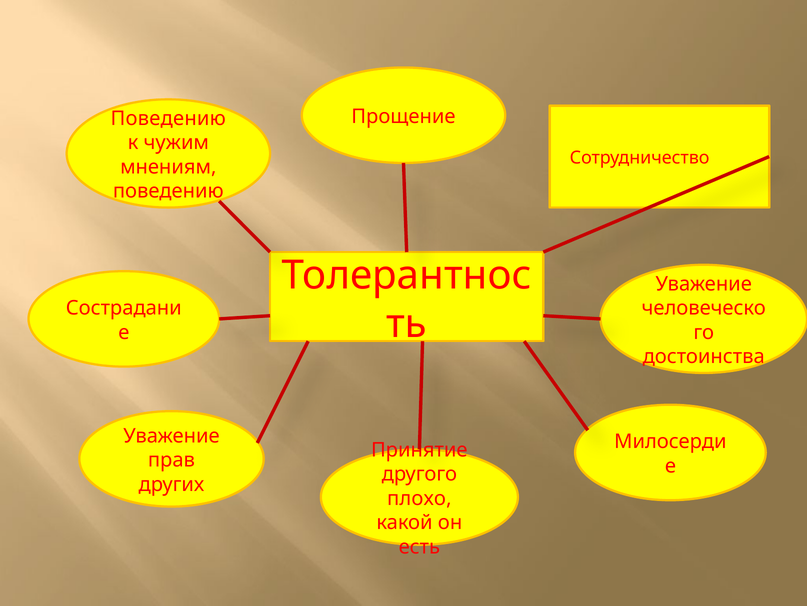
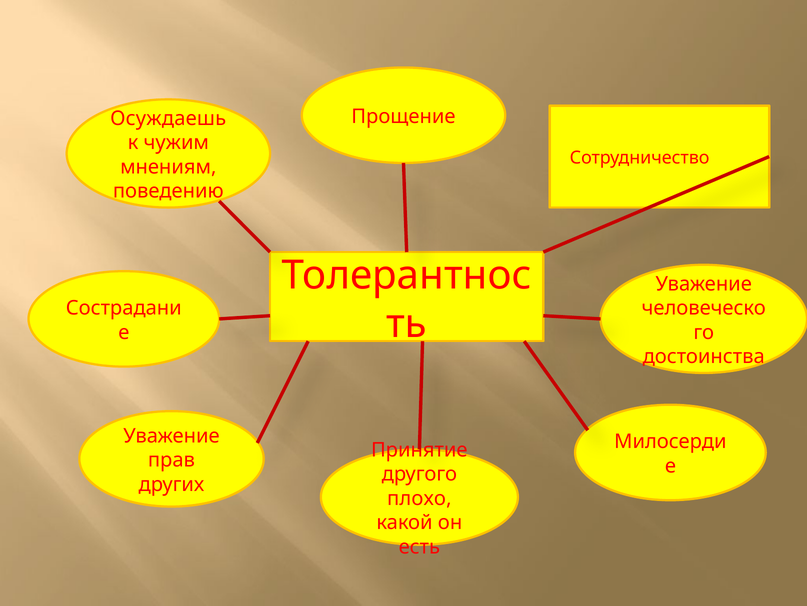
Поведению: Поведению -> Осуждаешь (168, 118)
